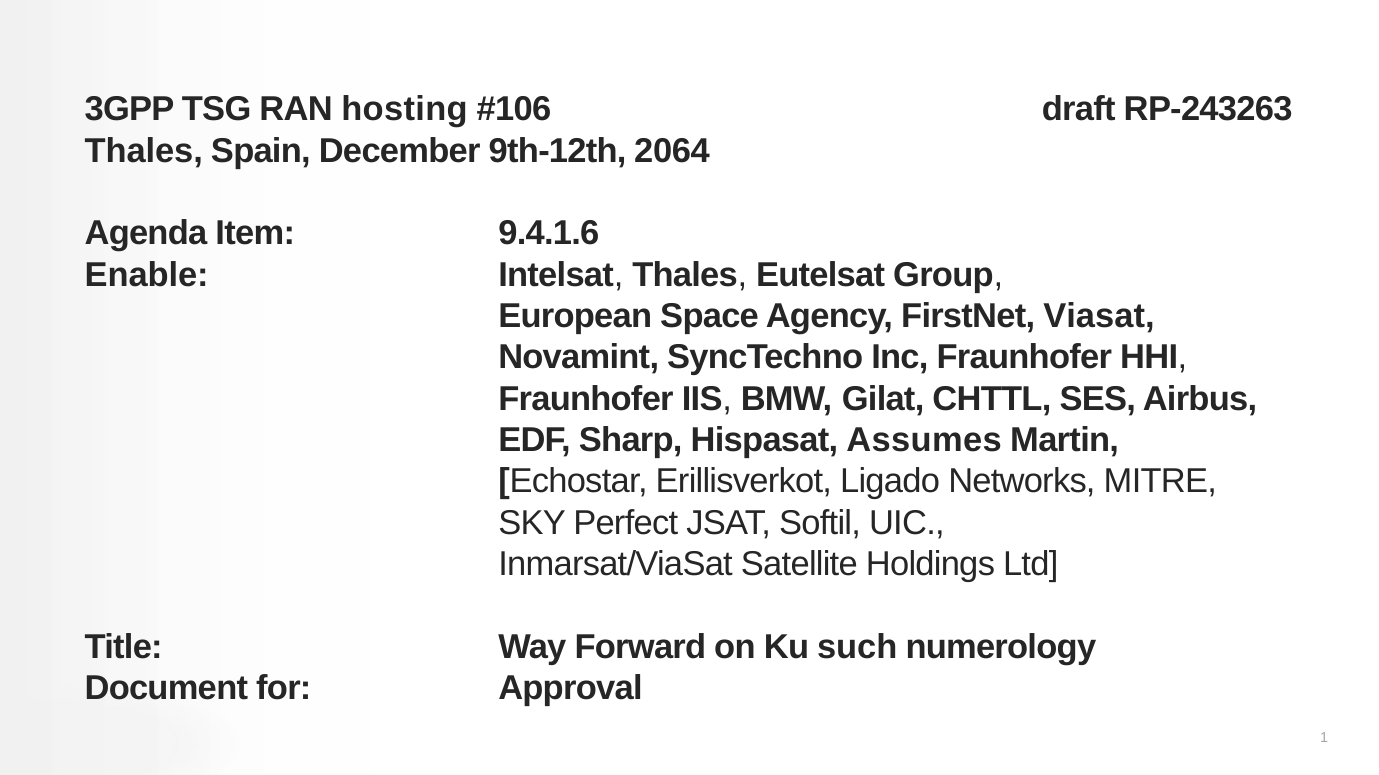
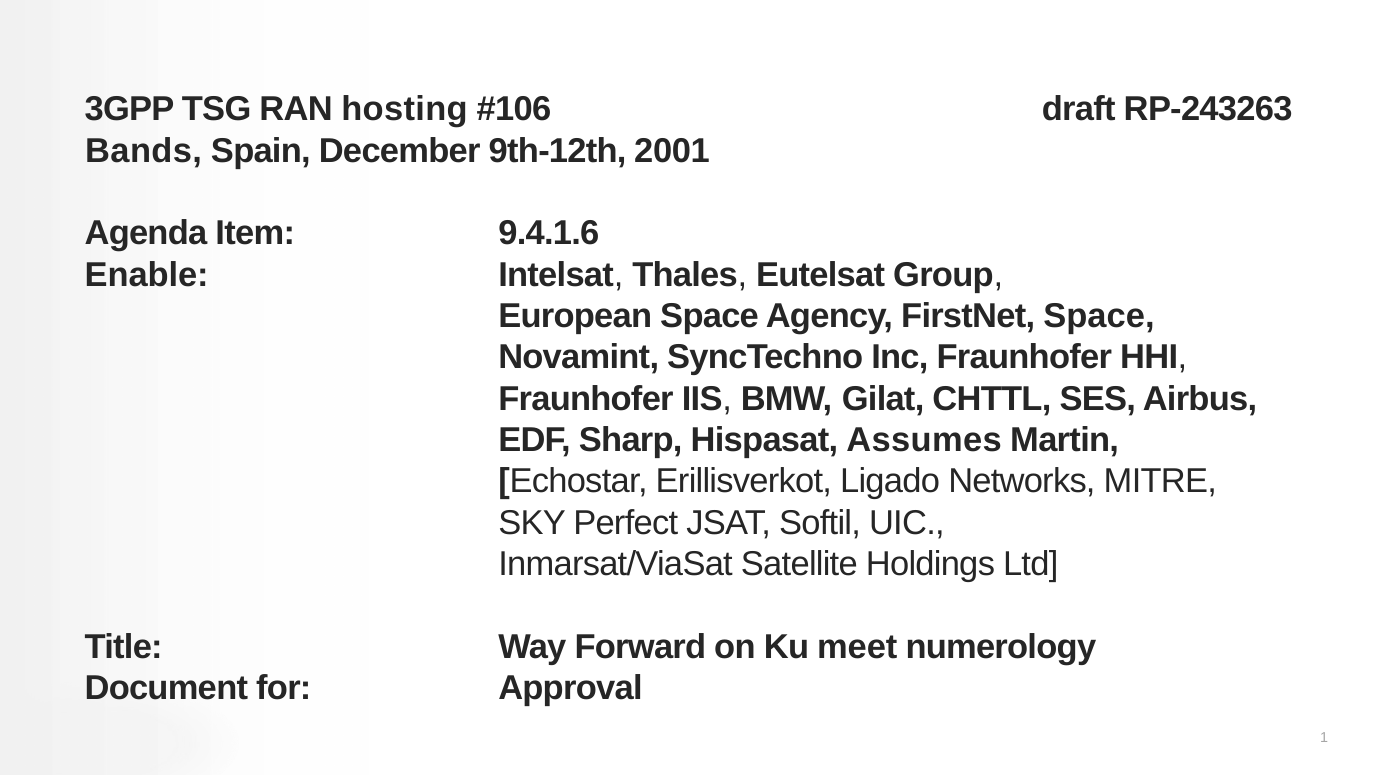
Thales: Thales -> Bands (144, 151)
2064: 2064 -> 2001 (672, 151)
FirstNet Viasat: Viasat -> Space (1099, 316)
such: such -> meet (857, 647)
